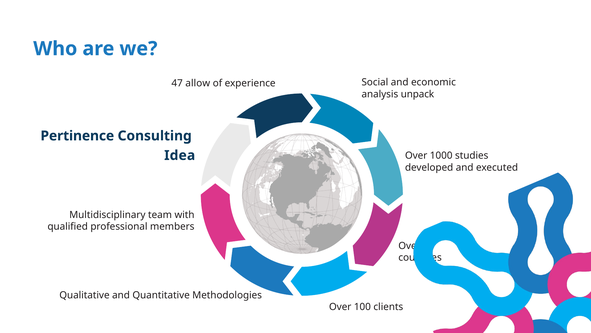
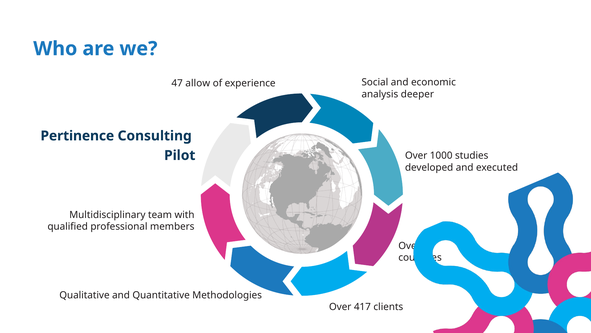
unpack: unpack -> deeper (417, 94)
Idea: Idea -> Pilot (180, 155)
100: 100 -> 417 (362, 306)
